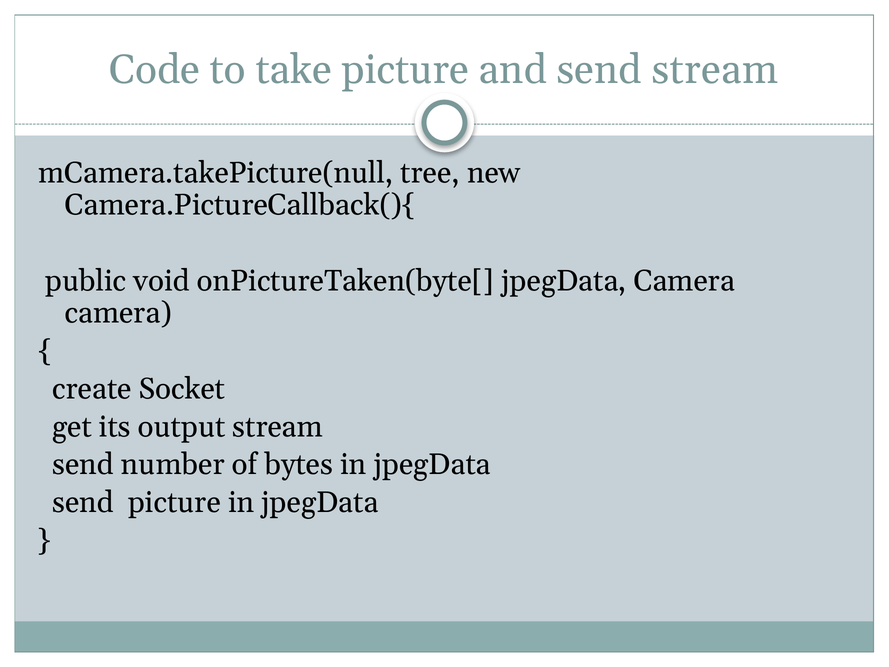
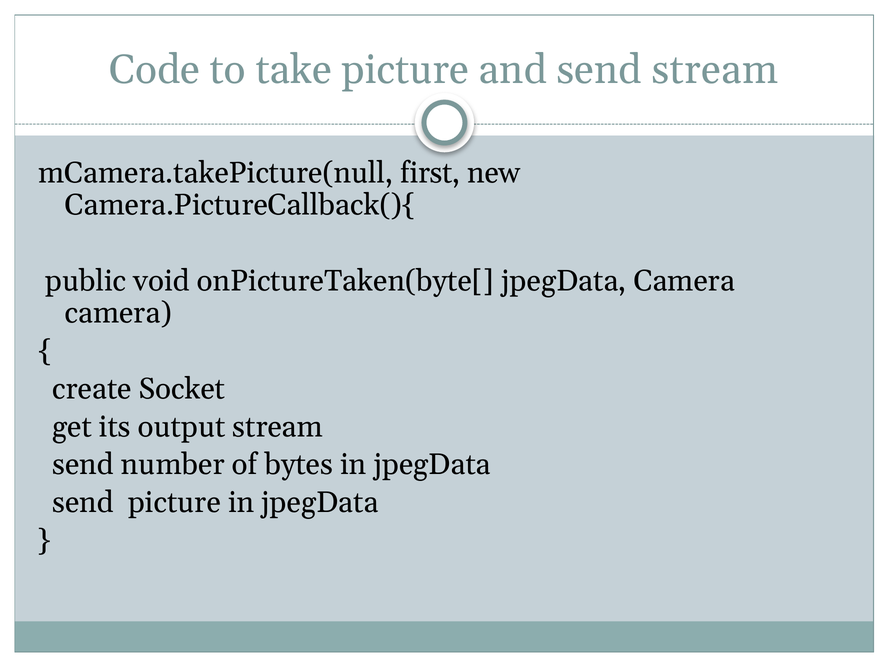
tree: tree -> first (430, 173)
